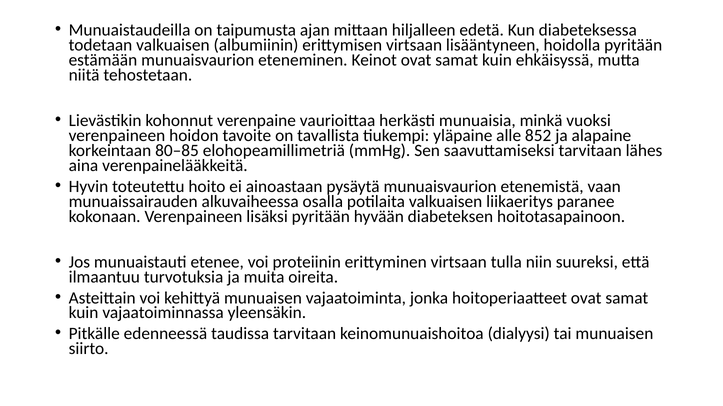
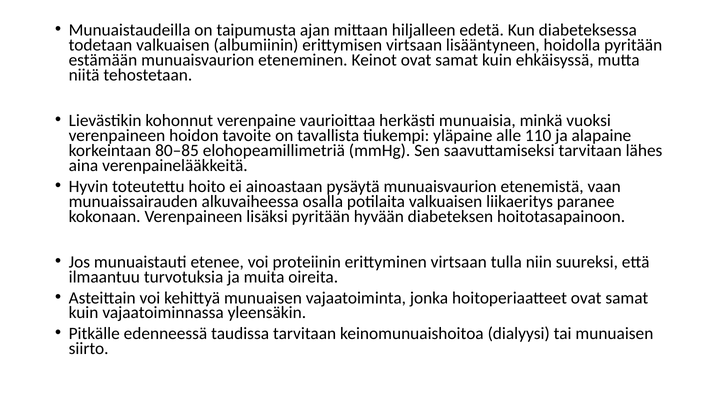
852: 852 -> 110 (538, 136)
